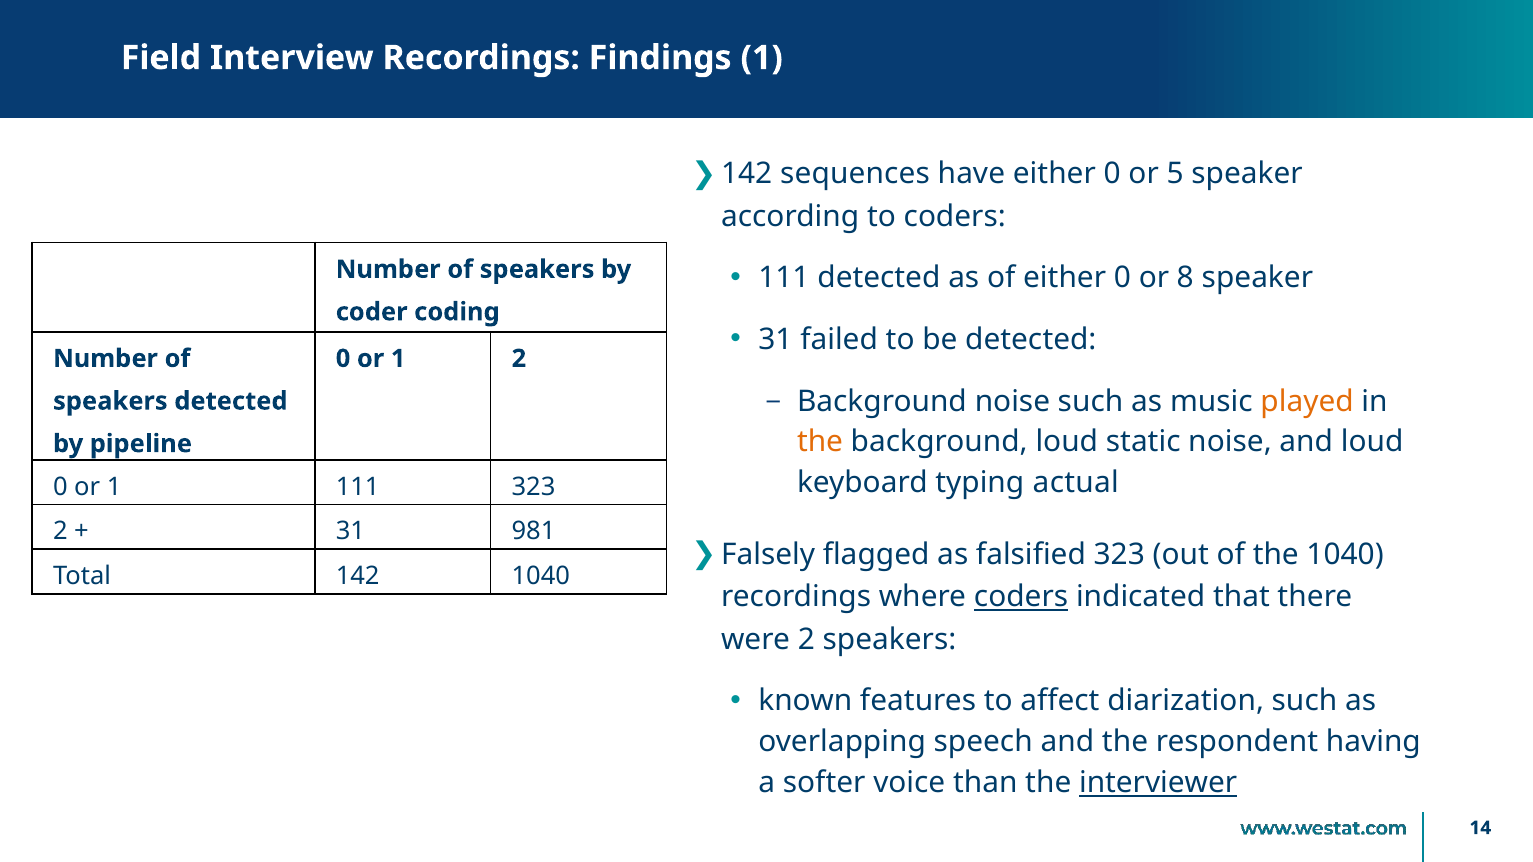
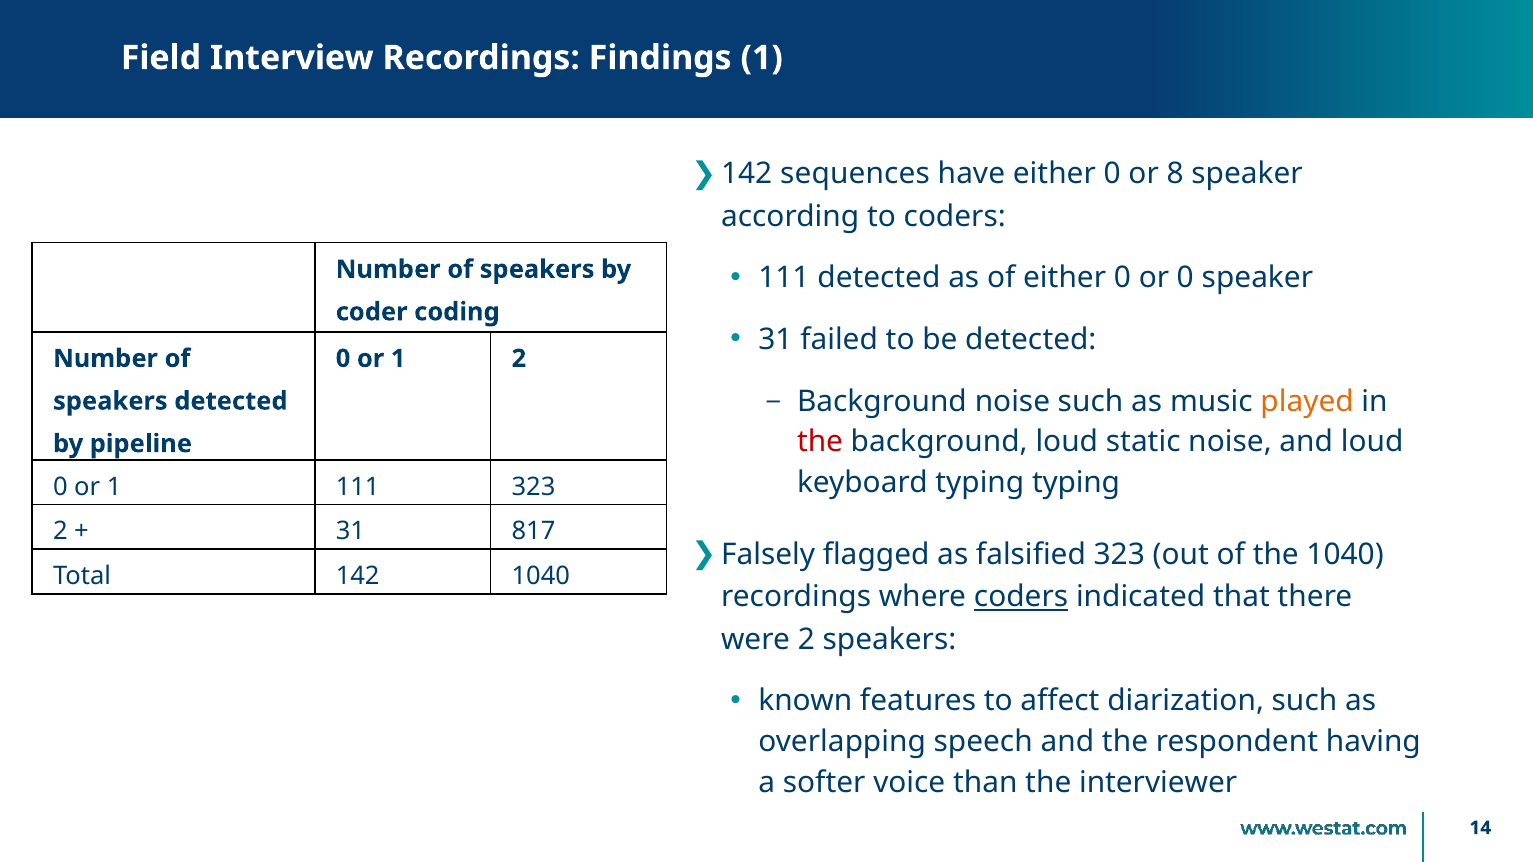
5: 5 -> 8 (1175, 174)
or 8: 8 -> 0 (1185, 278)
the colour: orange -> red (820, 442)
typing actual: actual -> typing (1076, 483)
981: 981 -> 817 (534, 531)
interviewer underline: present -> none (1158, 783)
